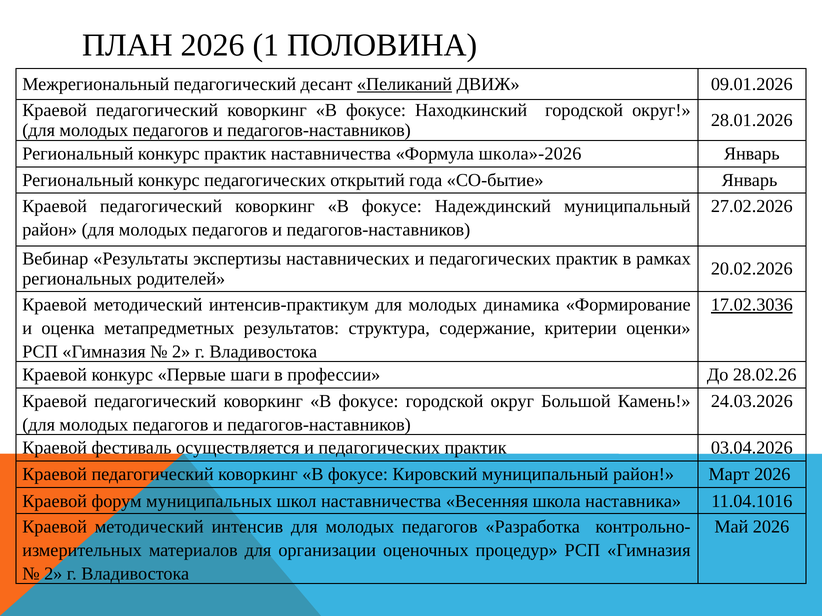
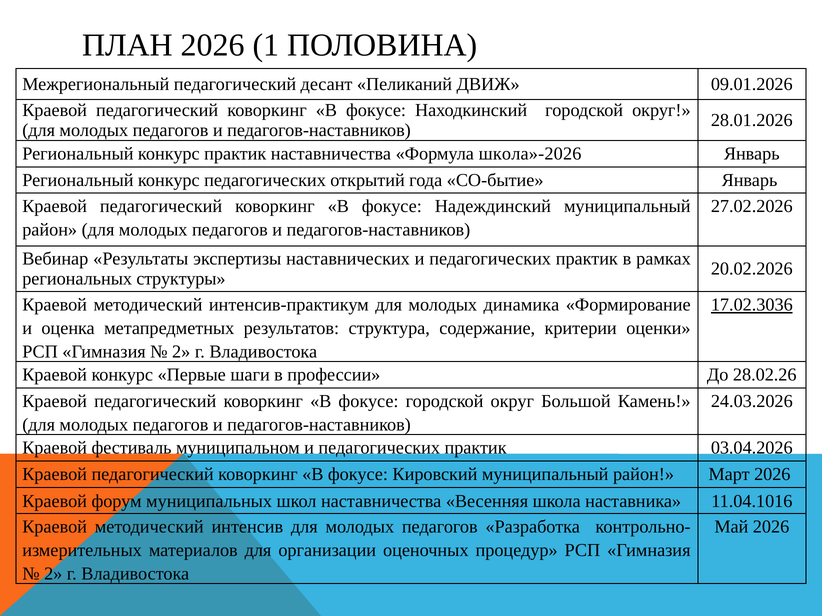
Пеликаний underline: present -> none (405, 84)
родителей: родителей -> структуры (181, 279)
осуществляется: осуществляется -> муниципальном (238, 448)
